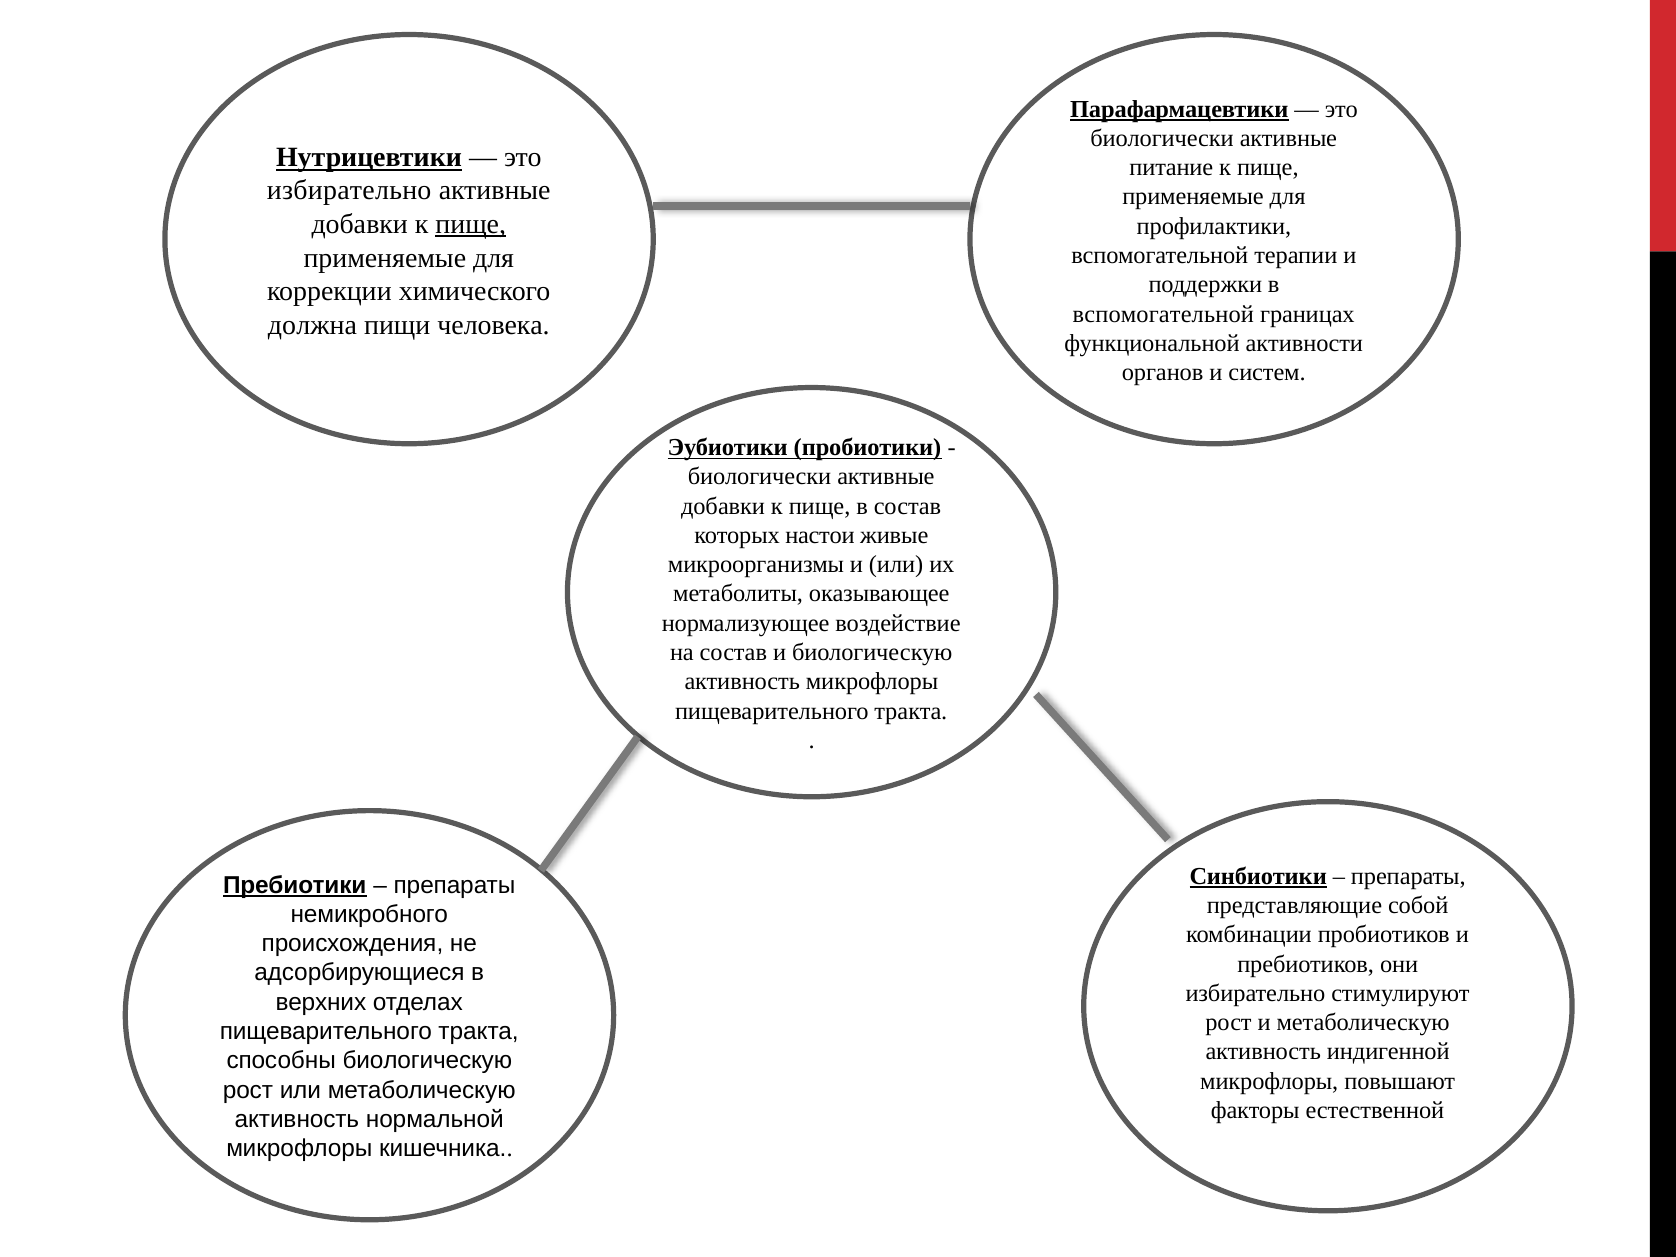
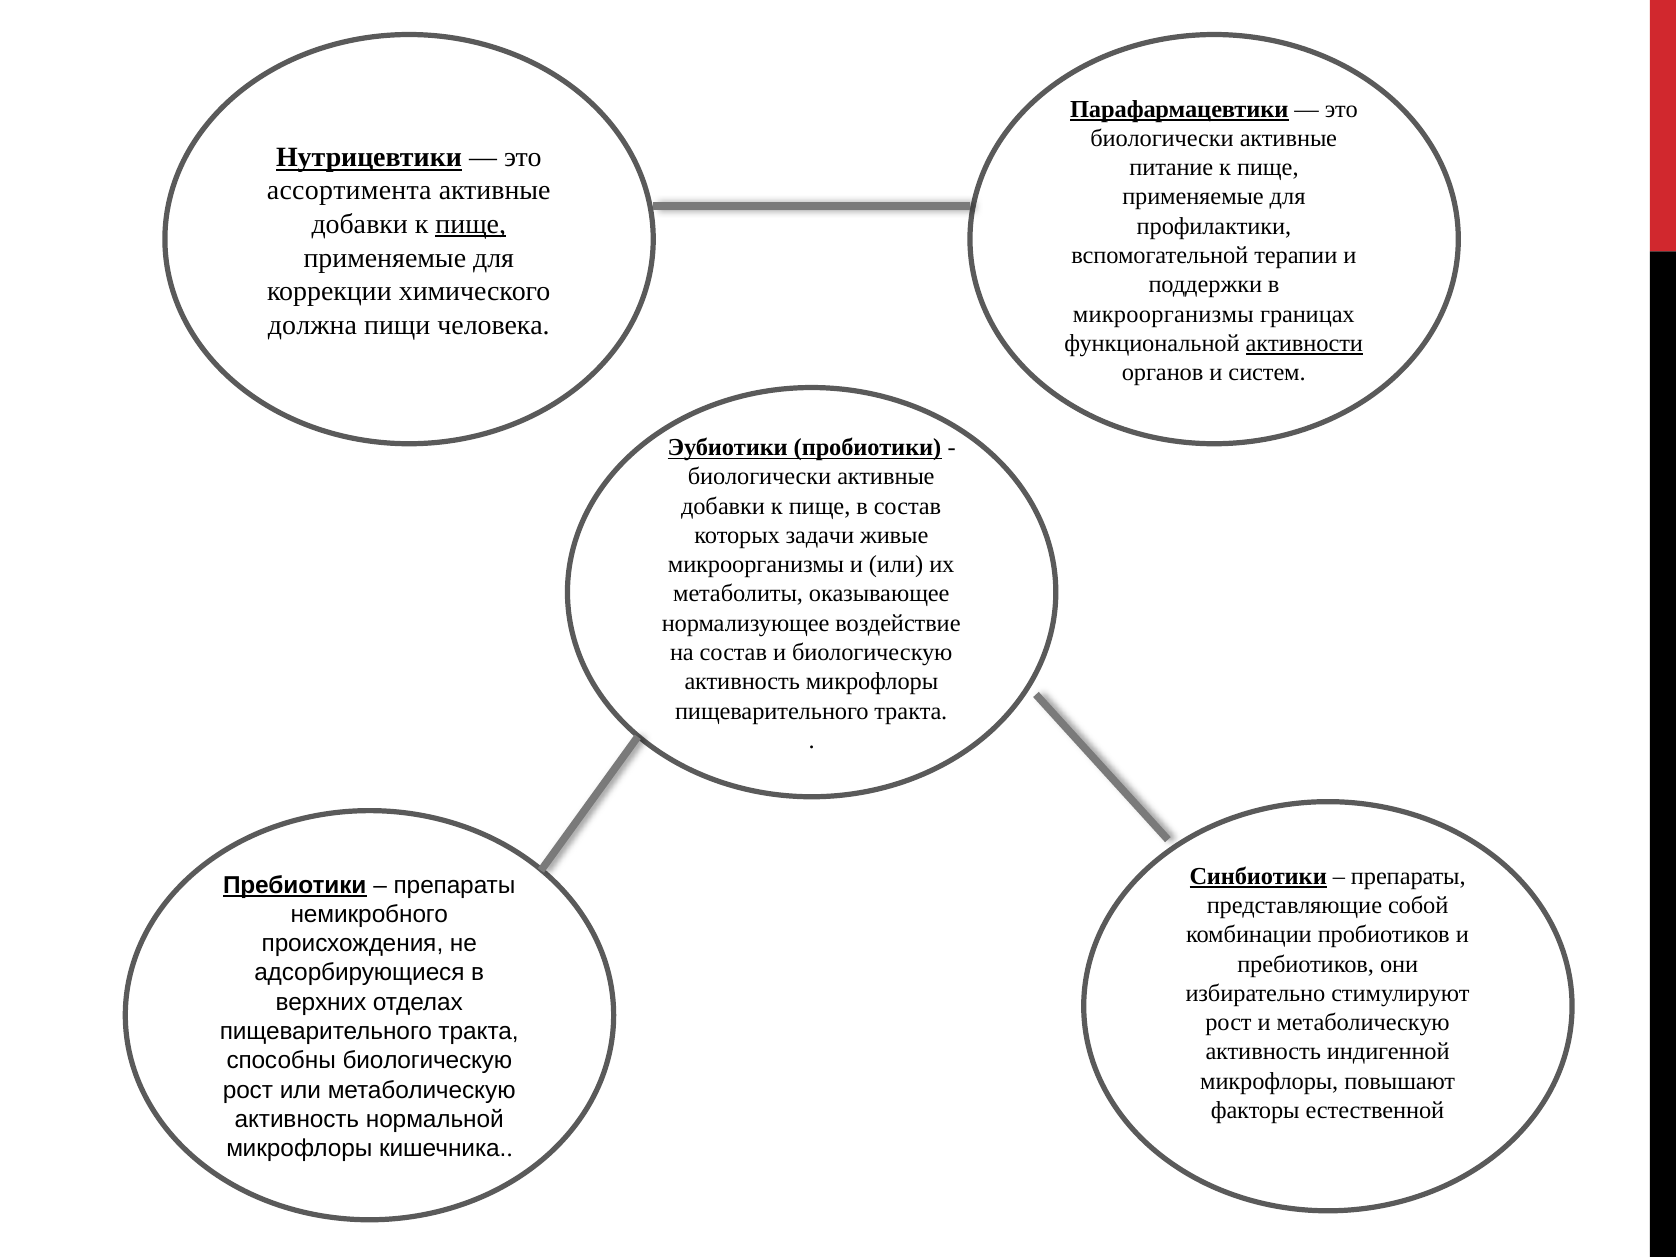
избирательно: избирательно -> ассортимента (349, 191)
вспомогательной: вспомогательной -> микроорганизмы (1163, 314)
активности underline: none -> present (1304, 343)
настои: настои -> задачи (820, 535)
